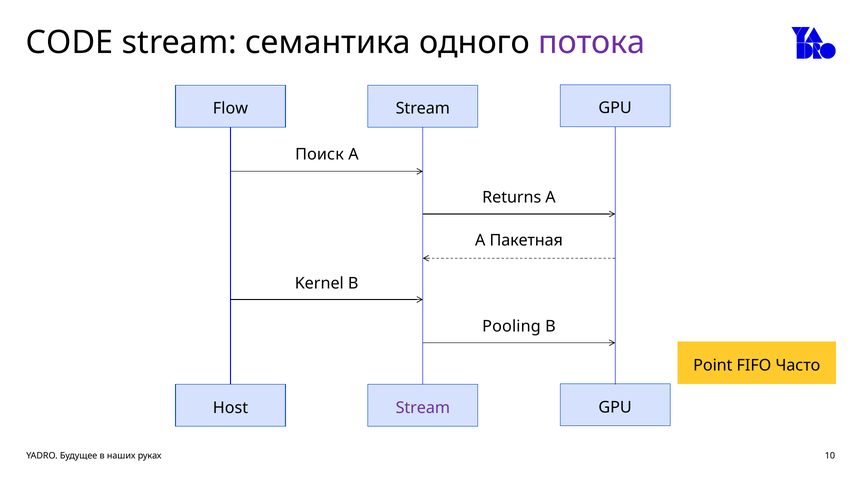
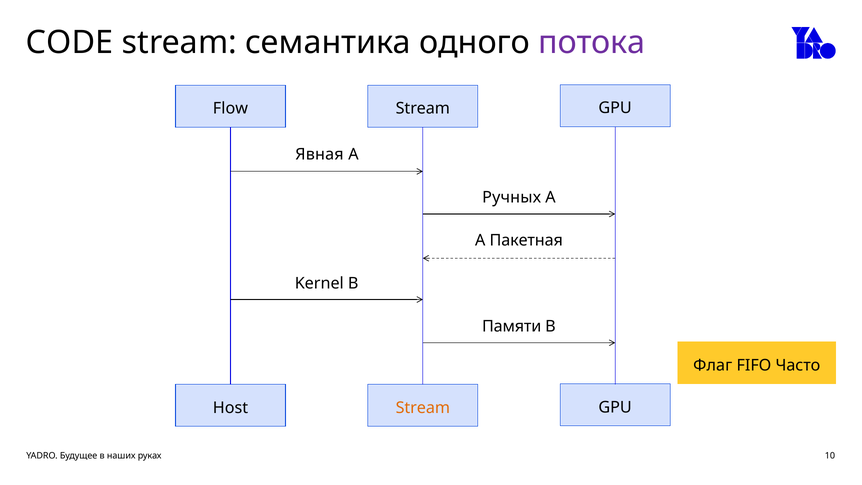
Поиск: Поиск -> Явная (319, 154)
Returns: Returns -> Ручных (512, 197)
Pooling: Pooling -> Памяти (512, 327)
Point: Point -> Флаг (713, 365)
Stream colour: purple -> orange (423, 408)
